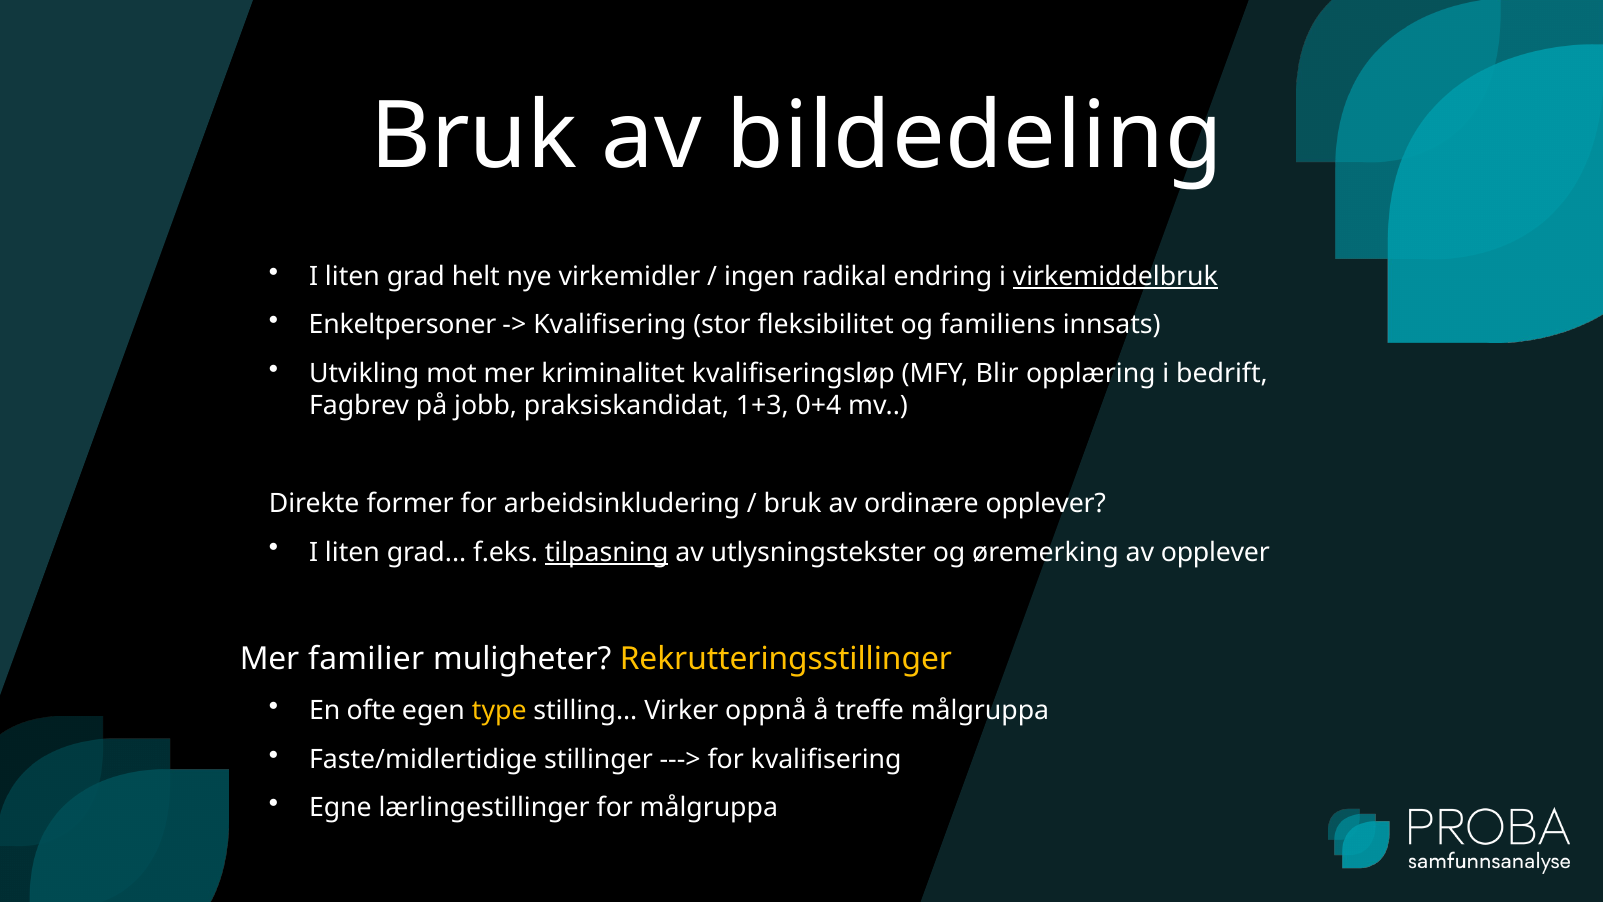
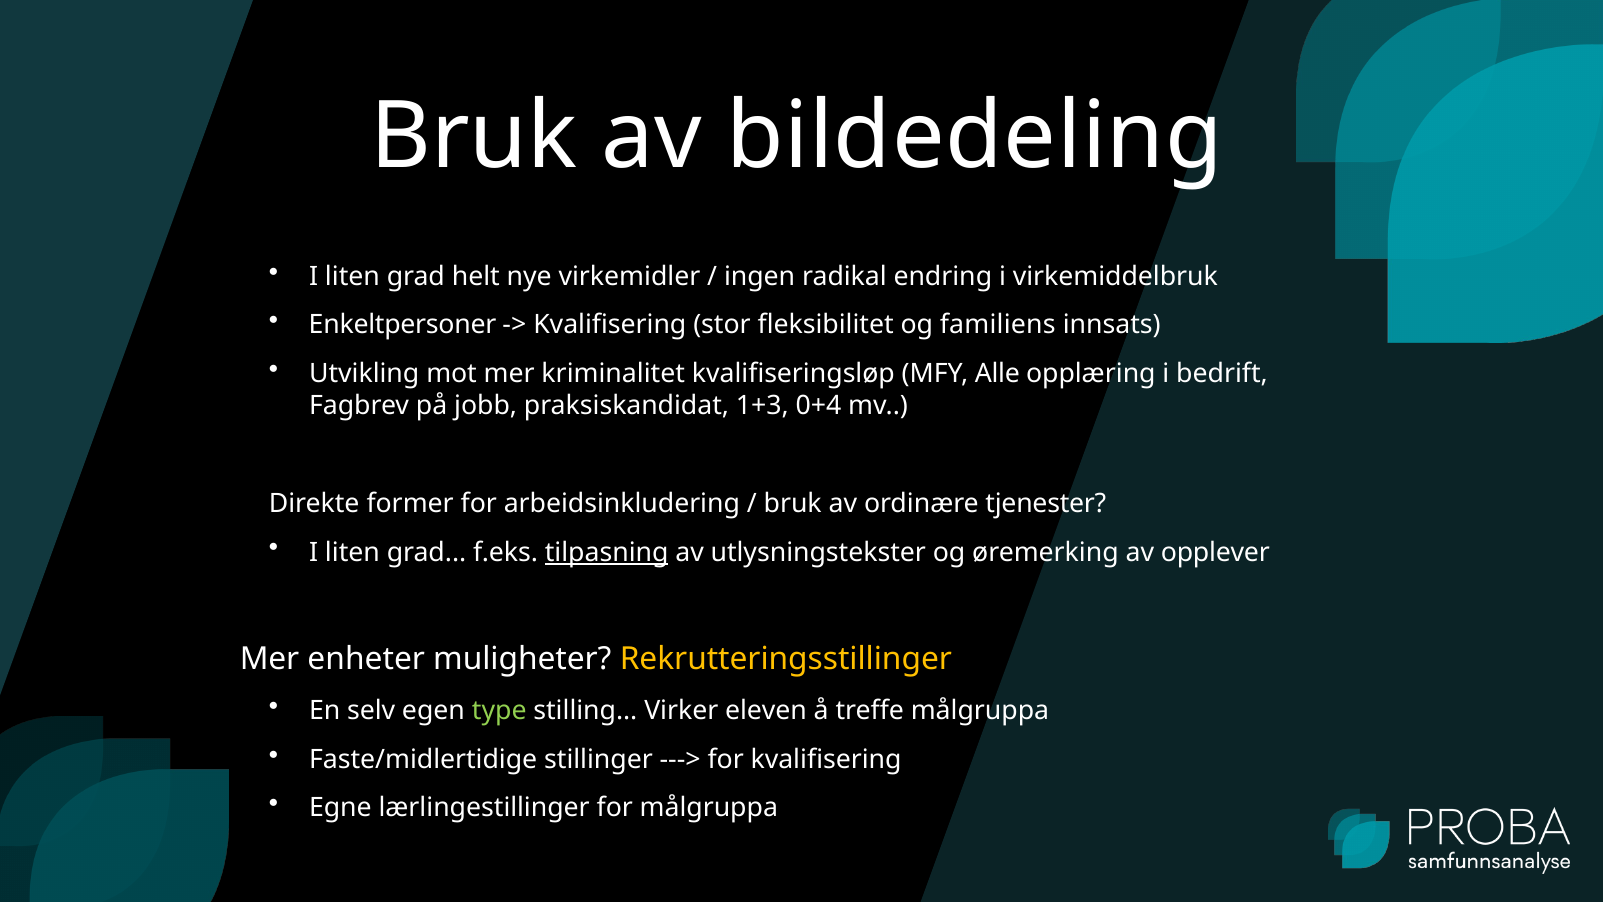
virkemiddelbruk underline: present -> none (1115, 276)
Blir: Blir -> Alle (997, 374)
ordinære opplever: opplever -> tjenester (1046, 503)
familier: familier -> enheter (366, 659)
ofte: ofte -> selv (371, 710)
type colour: yellow -> light green (499, 710)
oppnå: oppnå -> eleven (766, 710)
